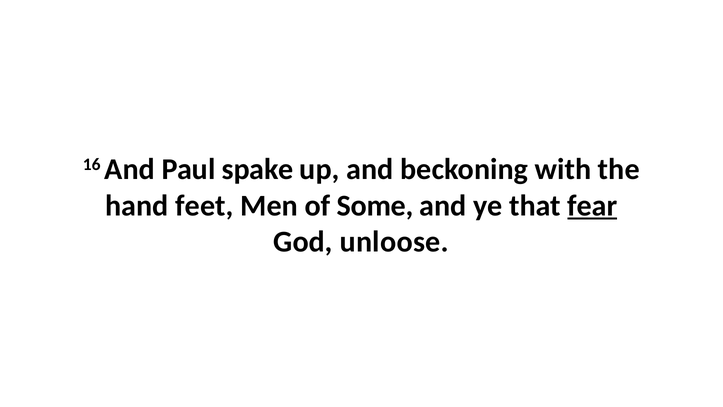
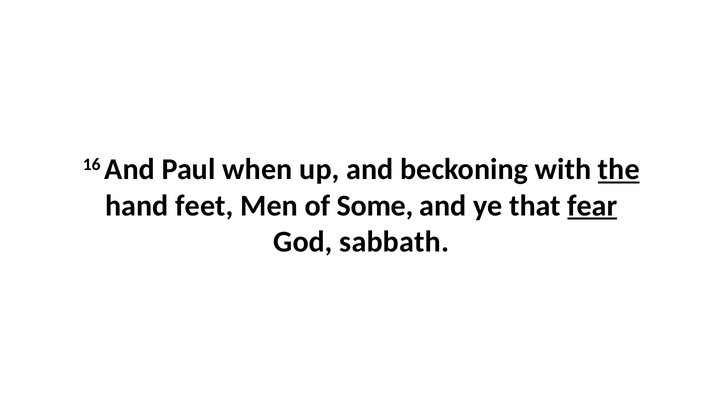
spake: spake -> when (257, 169)
the underline: none -> present (619, 169)
unloose: unloose -> sabbath (394, 242)
